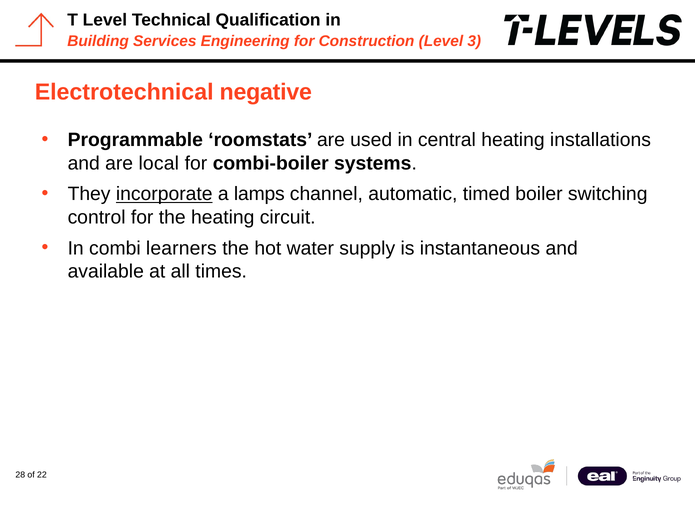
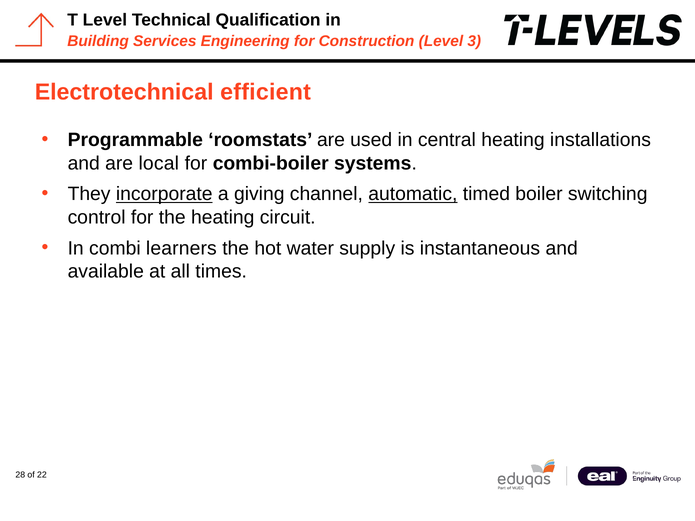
negative: negative -> efficient (266, 92)
lamps: lamps -> giving (259, 194)
automatic underline: none -> present (413, 194)
